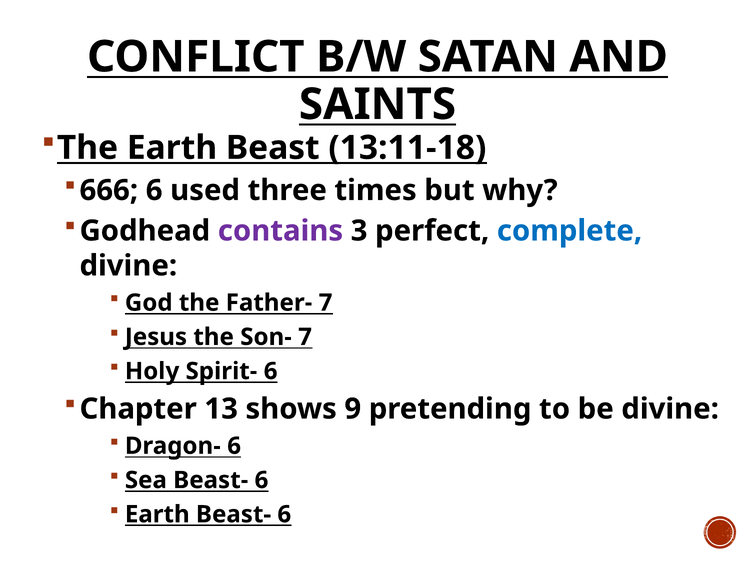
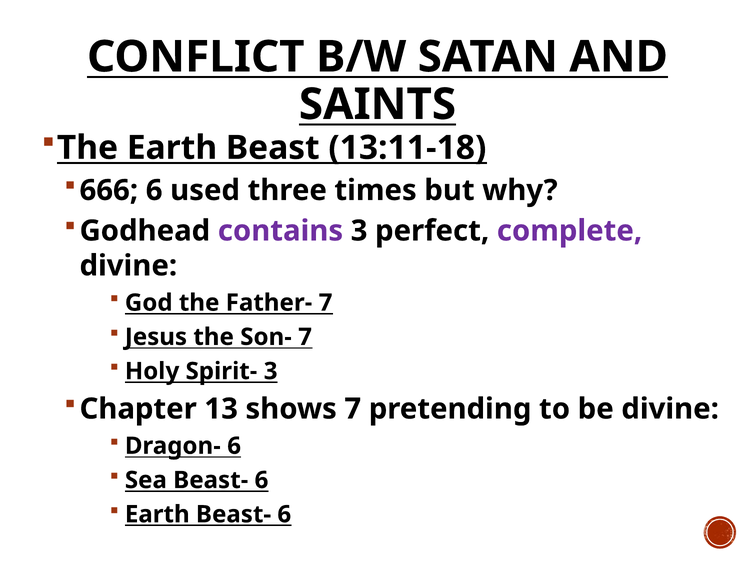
complete colour: blue -> purple (569, 231)
Spirit- 6: 6 -> 3 (271, 371)
shows 9: 9 -> 7 (353, 409)
